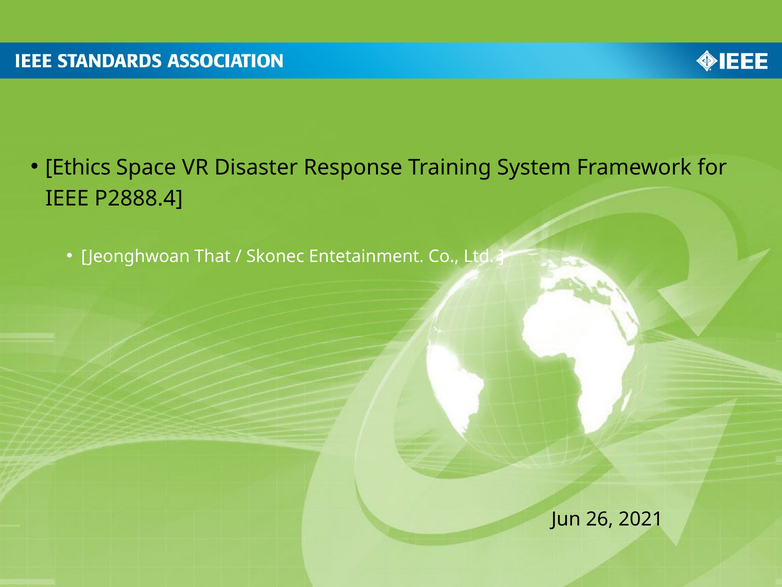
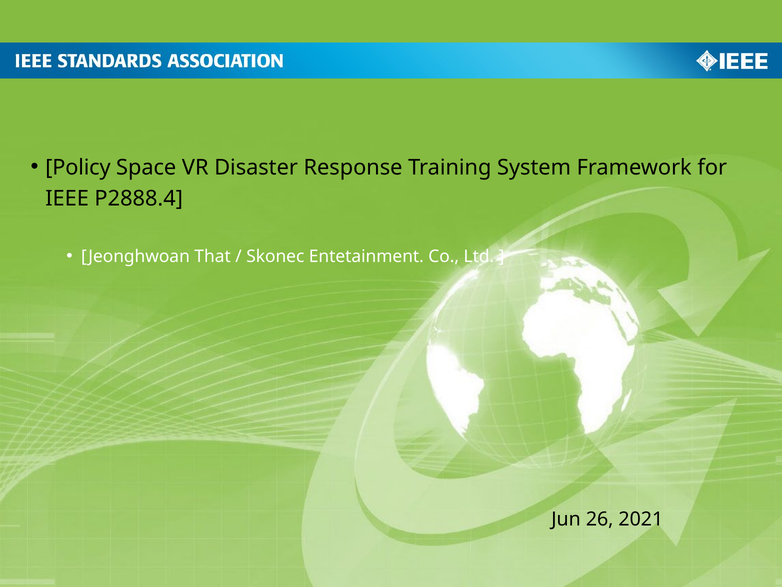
Ethics: Ethics -> Policy (78, 167)
